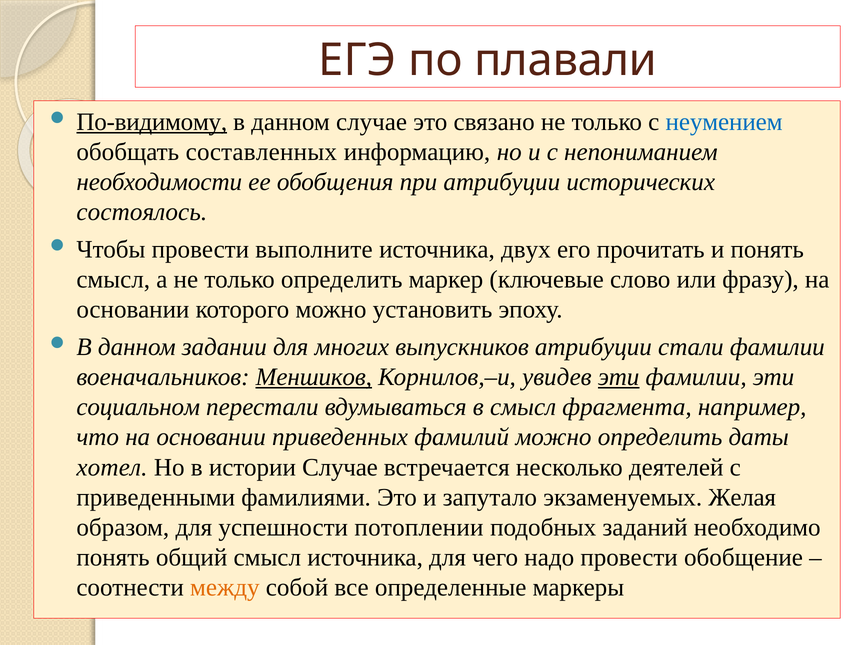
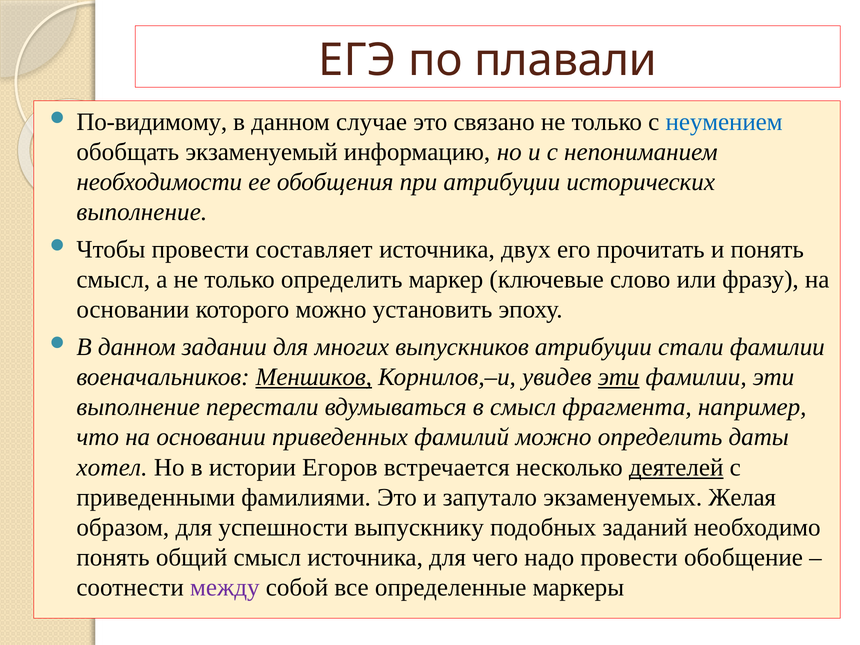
По-видимому underline: present -> none (152, 122)
составленных: составленных -> экзаменуемый (262, 152)
состоялось: состоялось -> выполнение (142, 212)
выполните: выполните -> составляет (314, 249)
социальном: социальном -> выполнение (138, 407)
истории Случае: Случае -> Егоров (340, 467)
деятелей underline: none -> present (676, 467)
потоплении: потоплении -> выпускнику (419, 527)
между colour: orange -> purple (225, 588)
